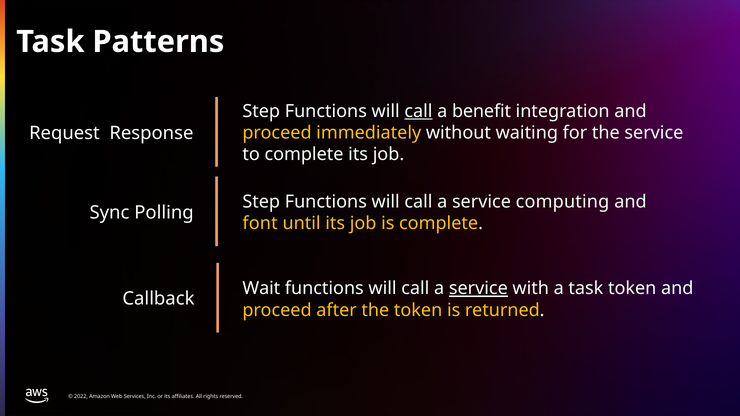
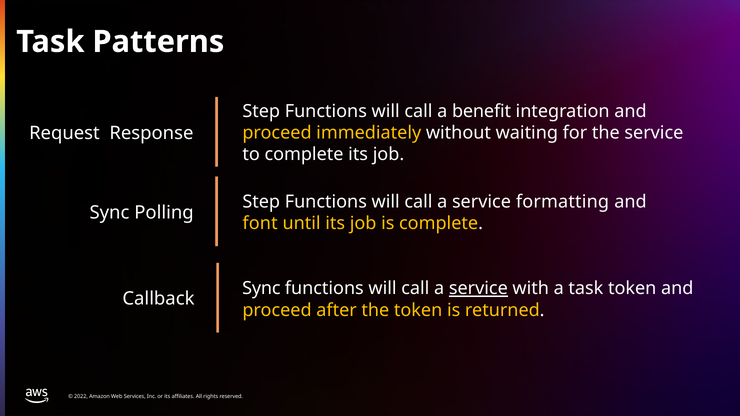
call underline: present -> none (418, 111)
computing: computing -> formatting (563, 202)
Wait: Wait -> Sync (261, 289)
